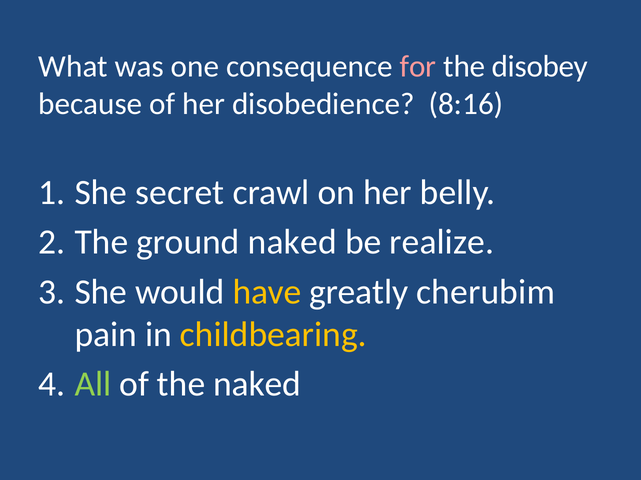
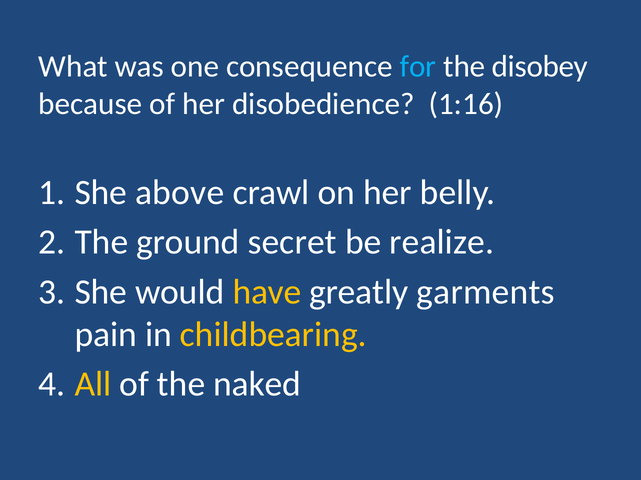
for colour: pink -> light blue (418, 67)
8:16: 8:16 -> 1:16 (466, 104)
secret: secret -> above (180, 193)
ground naked: naked -> secret (292, 242)
cherubim: cherubim -> garments (486, 292)
All colour: light green -> yellow (93, 385)
